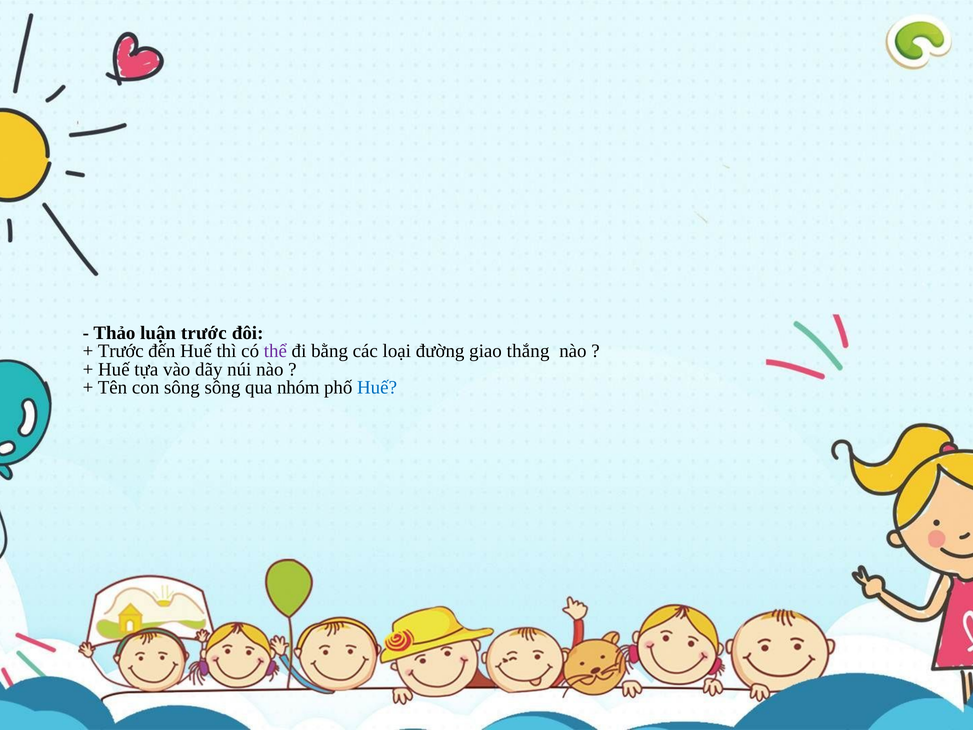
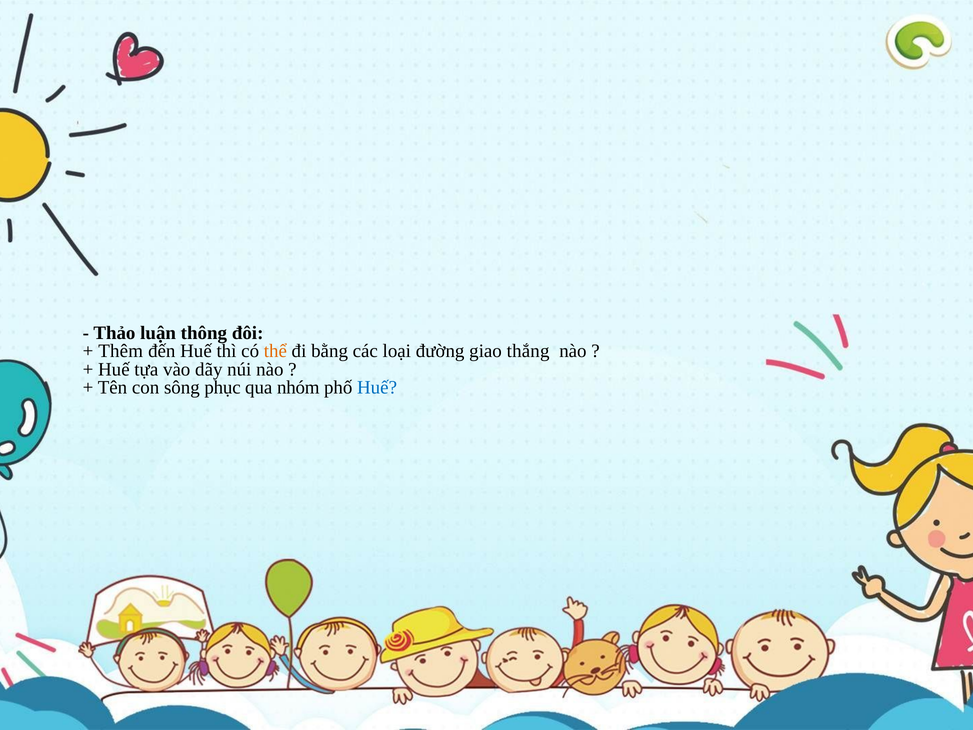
luận trước: trước -> thông (204, 333)
Trước: Trước -> Thêm (121, 351)
thể colour: purple -> orange (275, 351)
sông sông: sông -> phục (223, 387)
